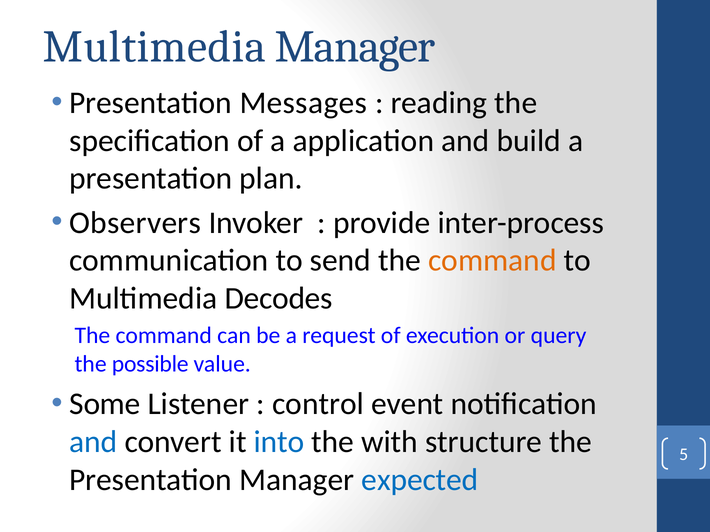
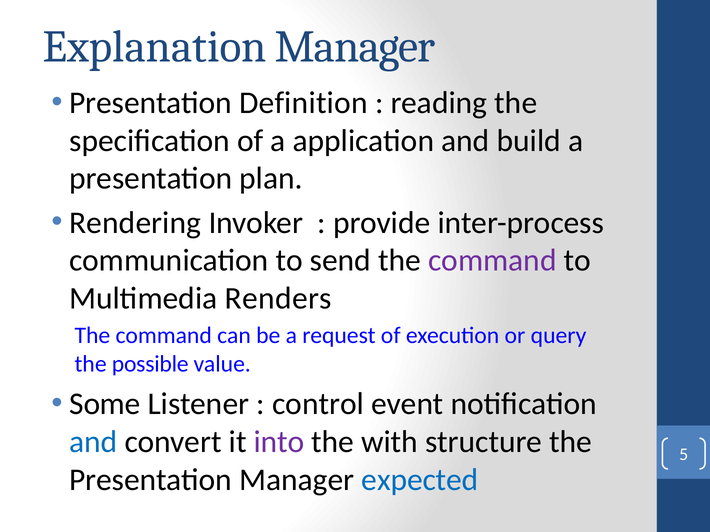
Multimedia: Multimedia -> Explanation (155, 47)
Messages: Messages -> Definition (303, 103)
Observers: Observers -> Rendering (135, 223)
command colour: orange -> purple (492, 261)
Decodes: Decodes -> Renders (278, 299)
into colour: blue -> purple (279, 442)
